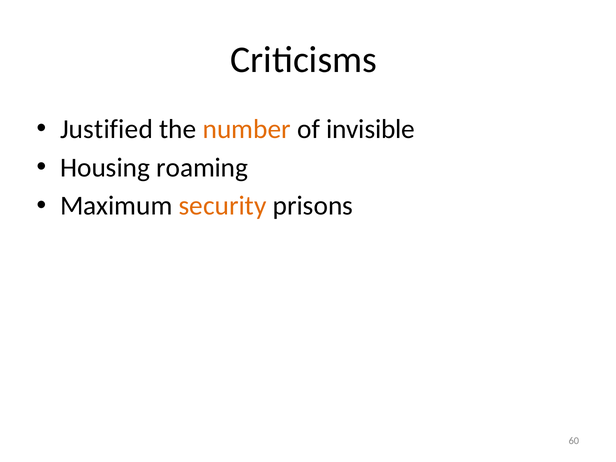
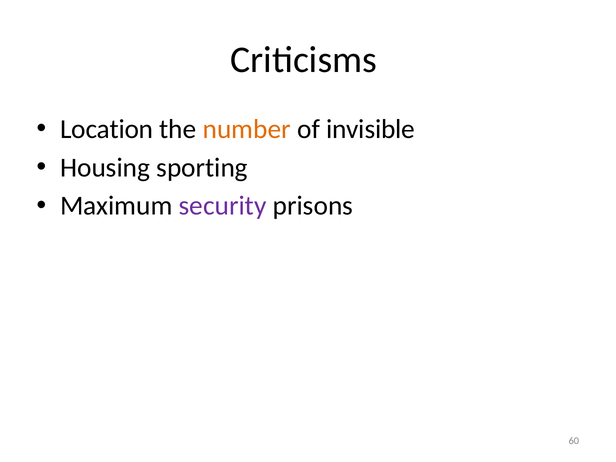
Justified: Justified -> Location (107, 129)
roaming: roaming -> sporting (202, 168)
security colour: orange -> purple (223, 206)
